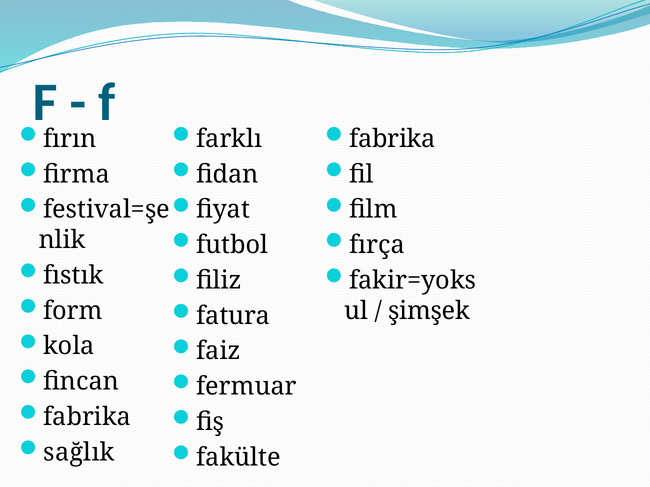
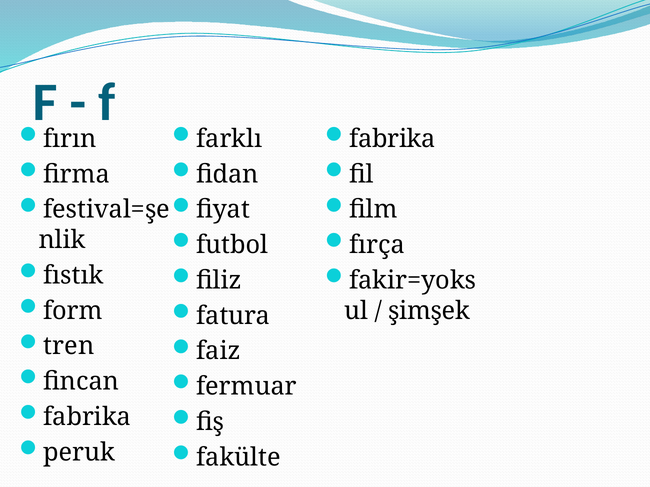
kola: kola -> tren (69, 346)
sağlık: sağlık -> peruk (79, 453)
